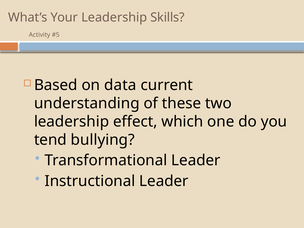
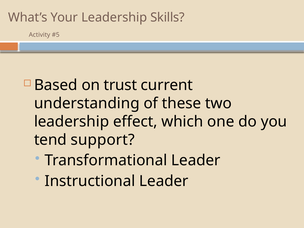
data: data -> trust (120, 85)
bullying: bullying -> support (103, 140)
